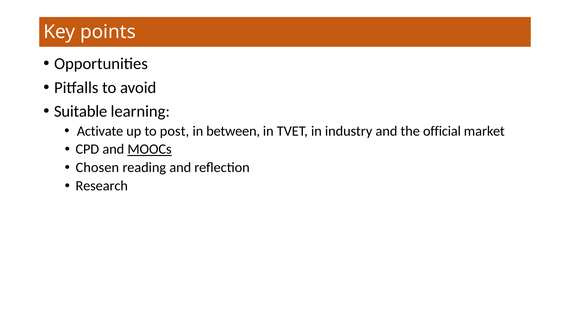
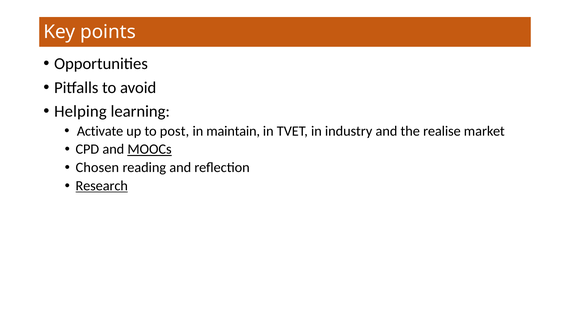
Suitable: Suitable -> Helping (80, 112)
between: between -> maintain (233, 131)
official: official -> realise (442, 131)
Research underline: none -> present (102, 186)
